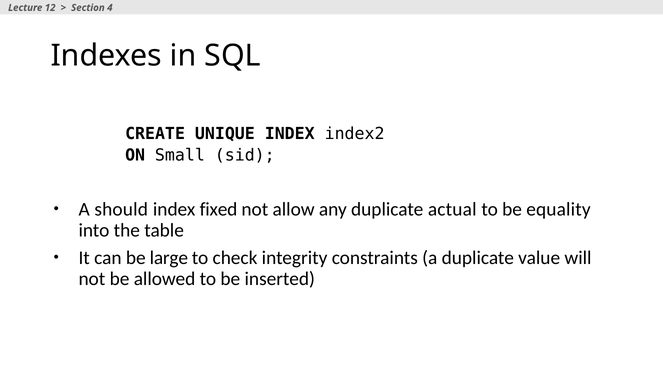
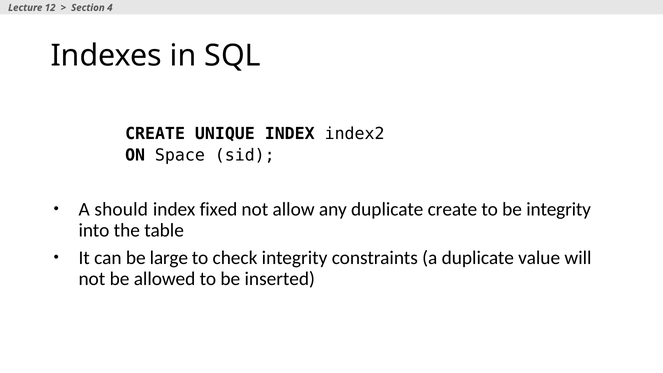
Small: Small -> Space (180, 155)
duplicate actual: actual -> create (452, 209)
be equality: equality -> integrity (559, 209)
